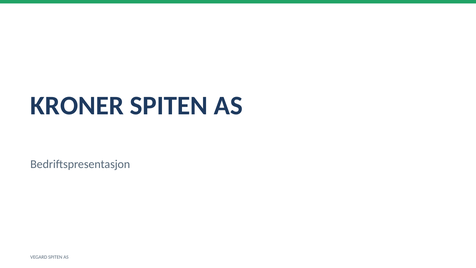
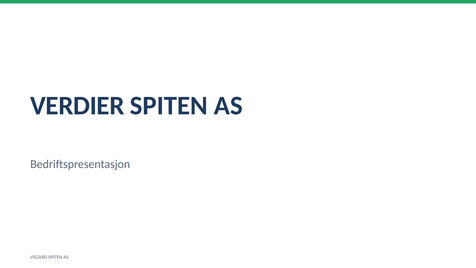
KRONER: KRONER -> VERDIER (77, 106)
